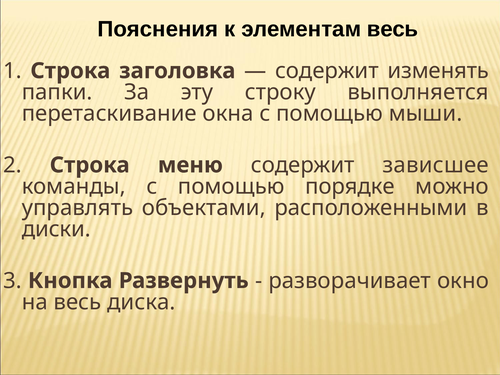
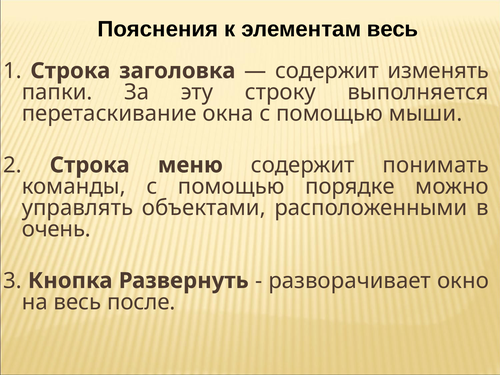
зависшее: зависшее -> понимать (436, 165)
диски: диски -> очень (56, 229)
диска: диска -> после (141, 302)
